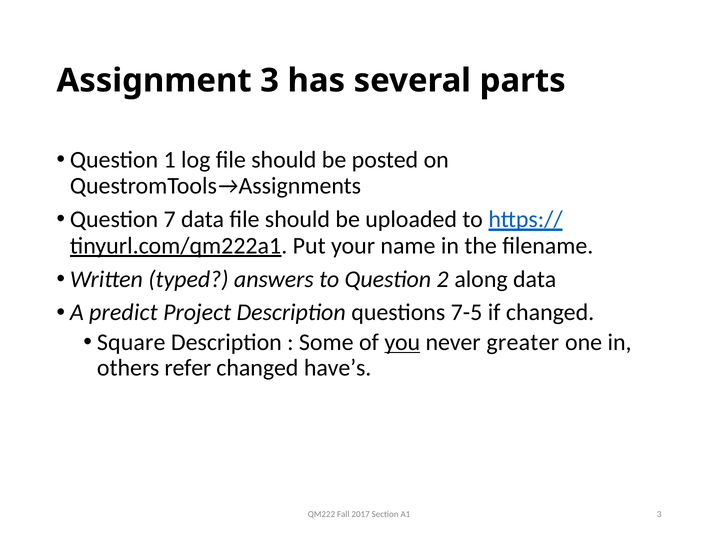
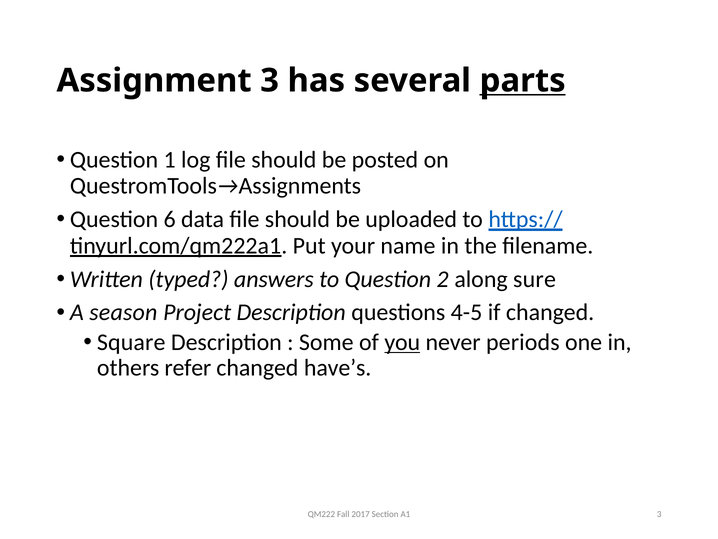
parts underline: none -> present (523, 81)
7: 7 -> 6 (170, 219)
along data: data -> sure (535, 279)
predict: predict -> season (123, 312)
7-5: 7-5 -> 4-5 (467, 312)
greater: greater -> periods (523, 342)
